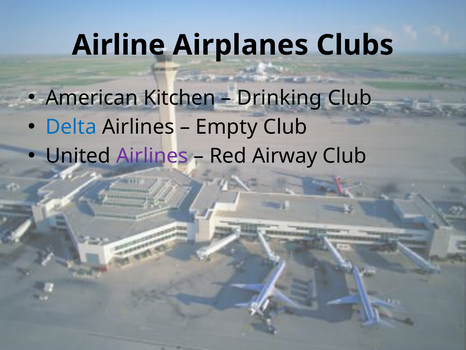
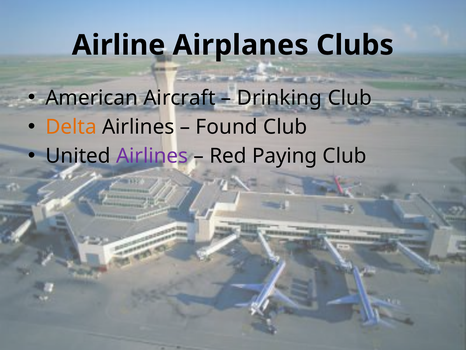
Kitchen: Kitchen -> Aircraft (179, 98)
Delta colour: blue -> orange (71, 127)
Empty: Empty -> Found (227, 127)
Airway: Airway -> Paying (285, 156)
